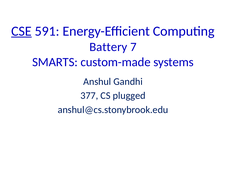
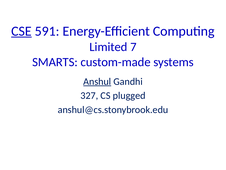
Battery: Battery -> Limited (108, 47)
Anshul underline: none -> present (97, 81)
377: 377 -> 327 (89, 95)
